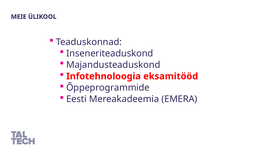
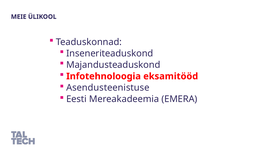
Õppeprogrammide: Õppeprogrammide -> Asendusteenistuse (108, 88)
